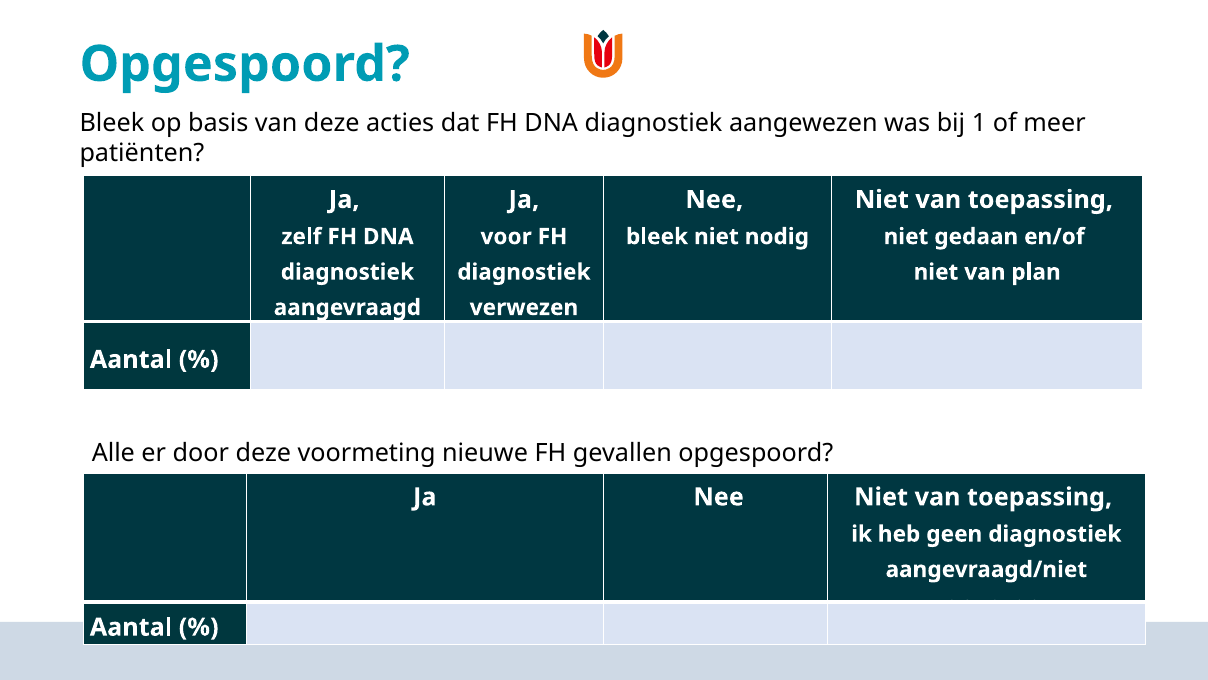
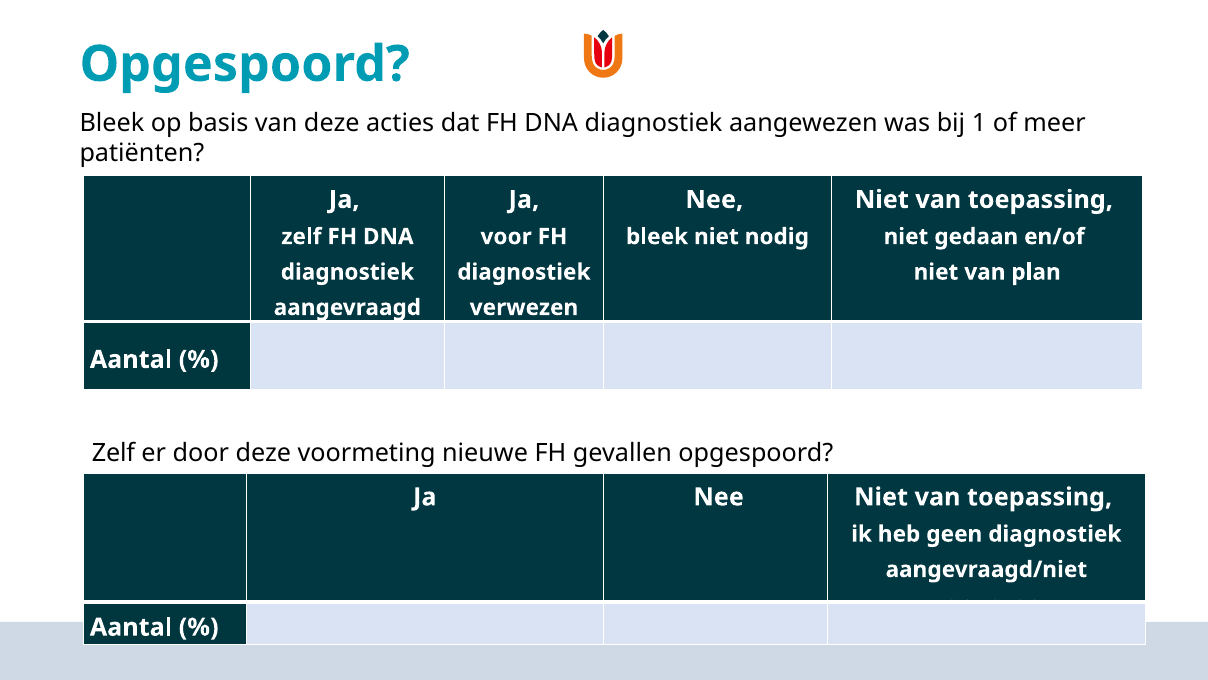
Alle: Alle -> Zelf (113, 453)
